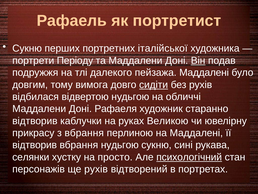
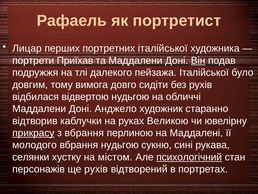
Сукню: Сукню -> Лицар (27, 48)
Періоду: Періоду -> Приїхав (75, 60)
пейзажа Маддалені: Маддалені -> Італійської (204, 72)
сидіти underline: present -> none (154, 84)
Рафаеля: Рафаеля -> Анджело (116, 109)
прикрасу underline: none -> present (33, 133)
відтворив: відтворив -> молодого (35, 145)
просто: просто -> містом (115, 157)
